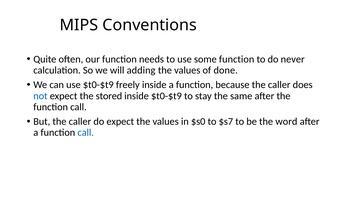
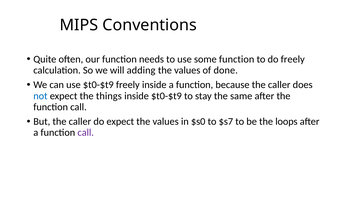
do never: never -> freely (293, 59)
stored: stored -> things (109, 96)
word: word -> loops (286, 122)
call colour: blue -> purple (86, 133)
